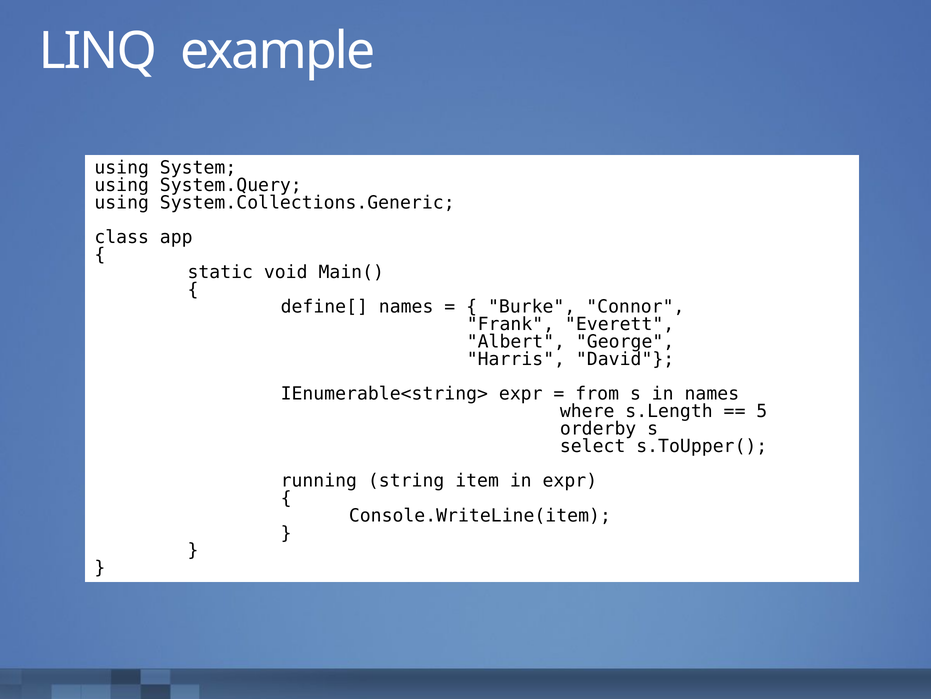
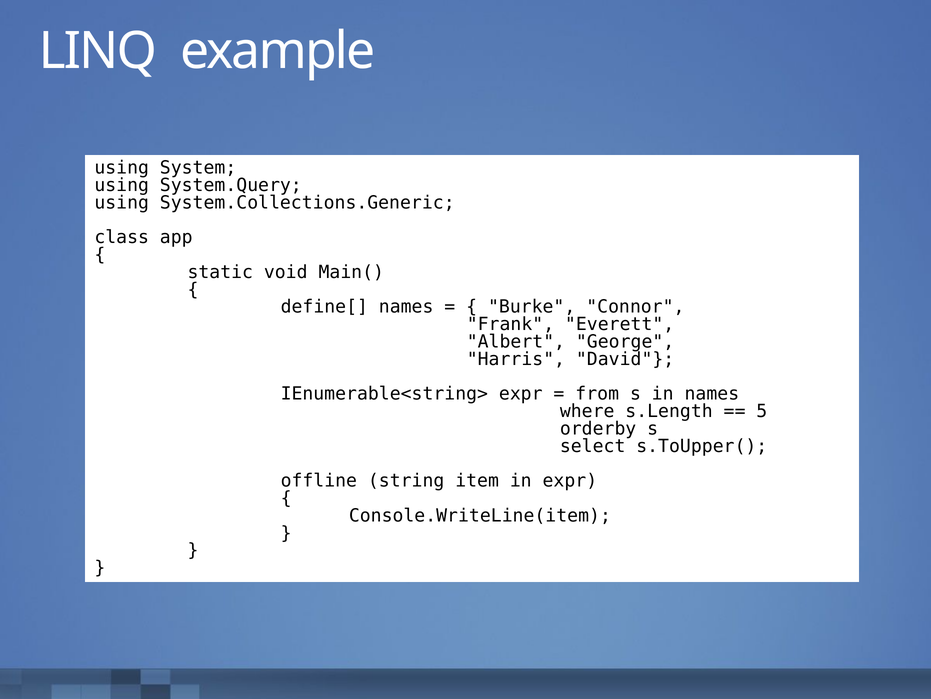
running: running -> offline (319, 480)
